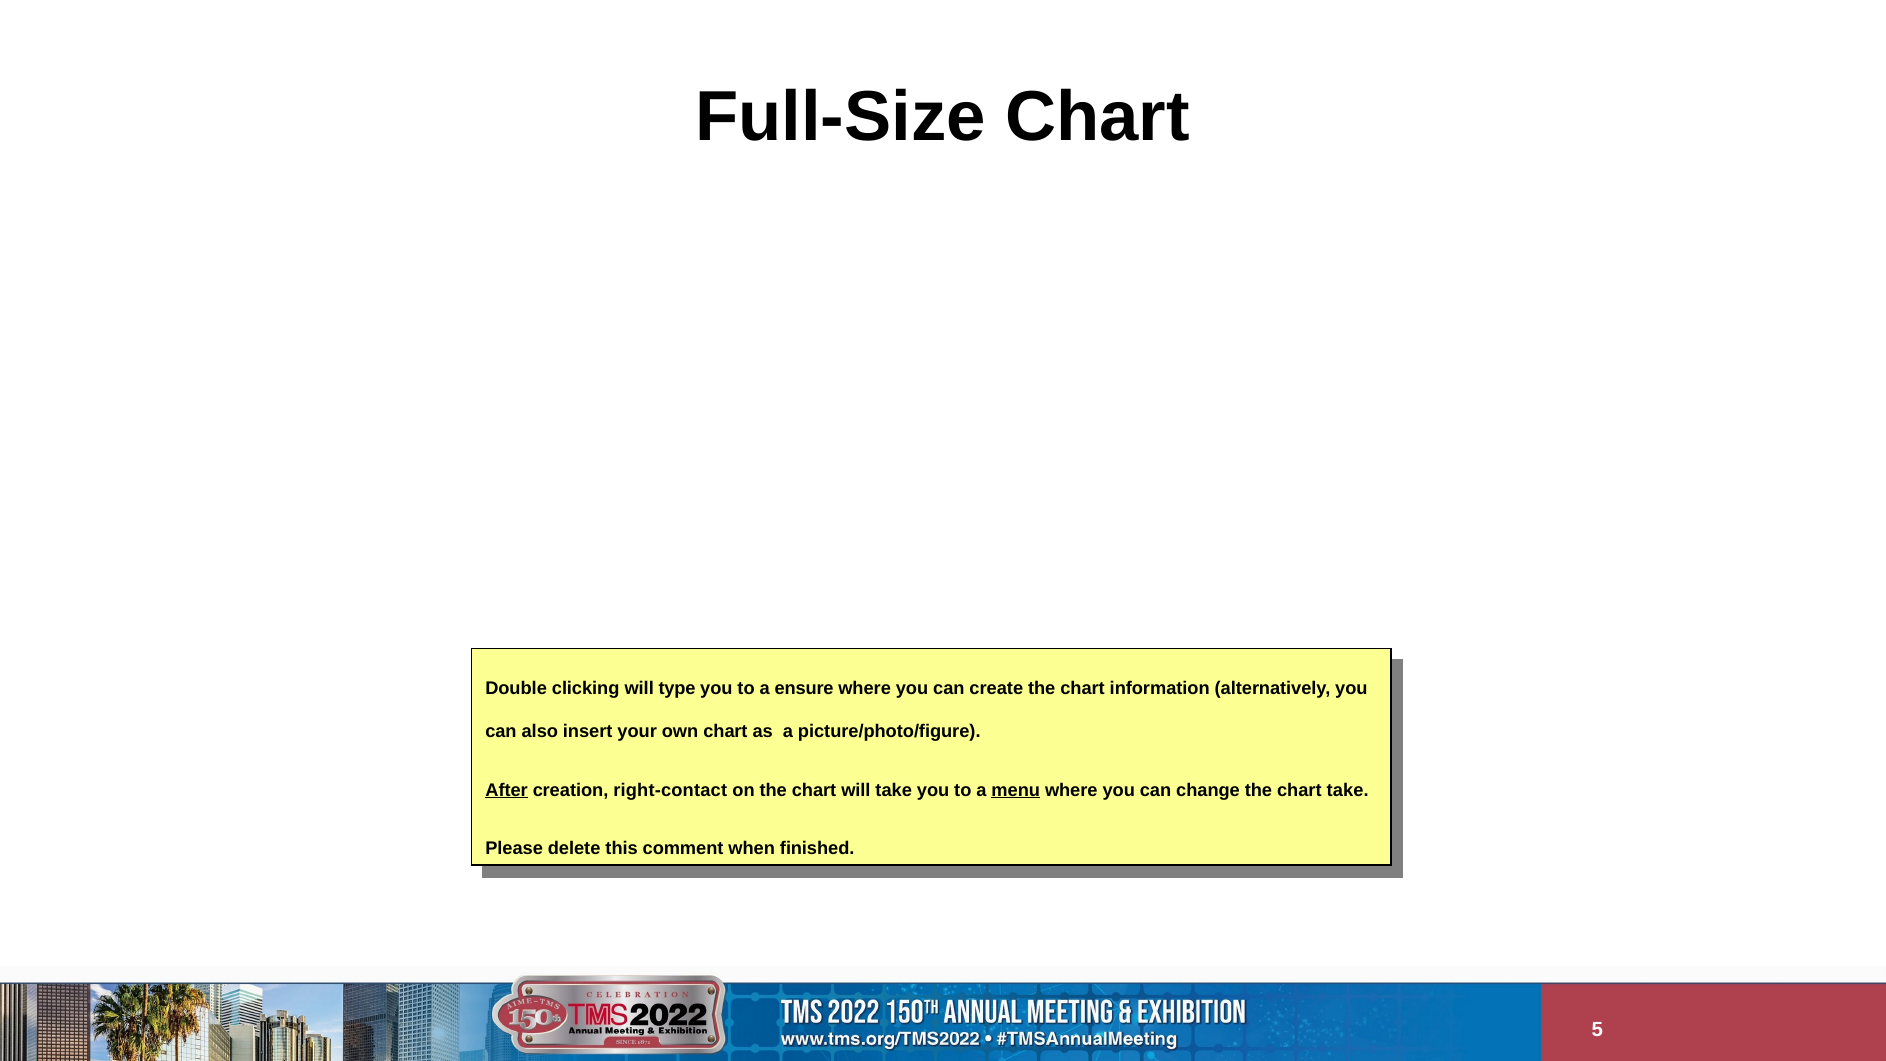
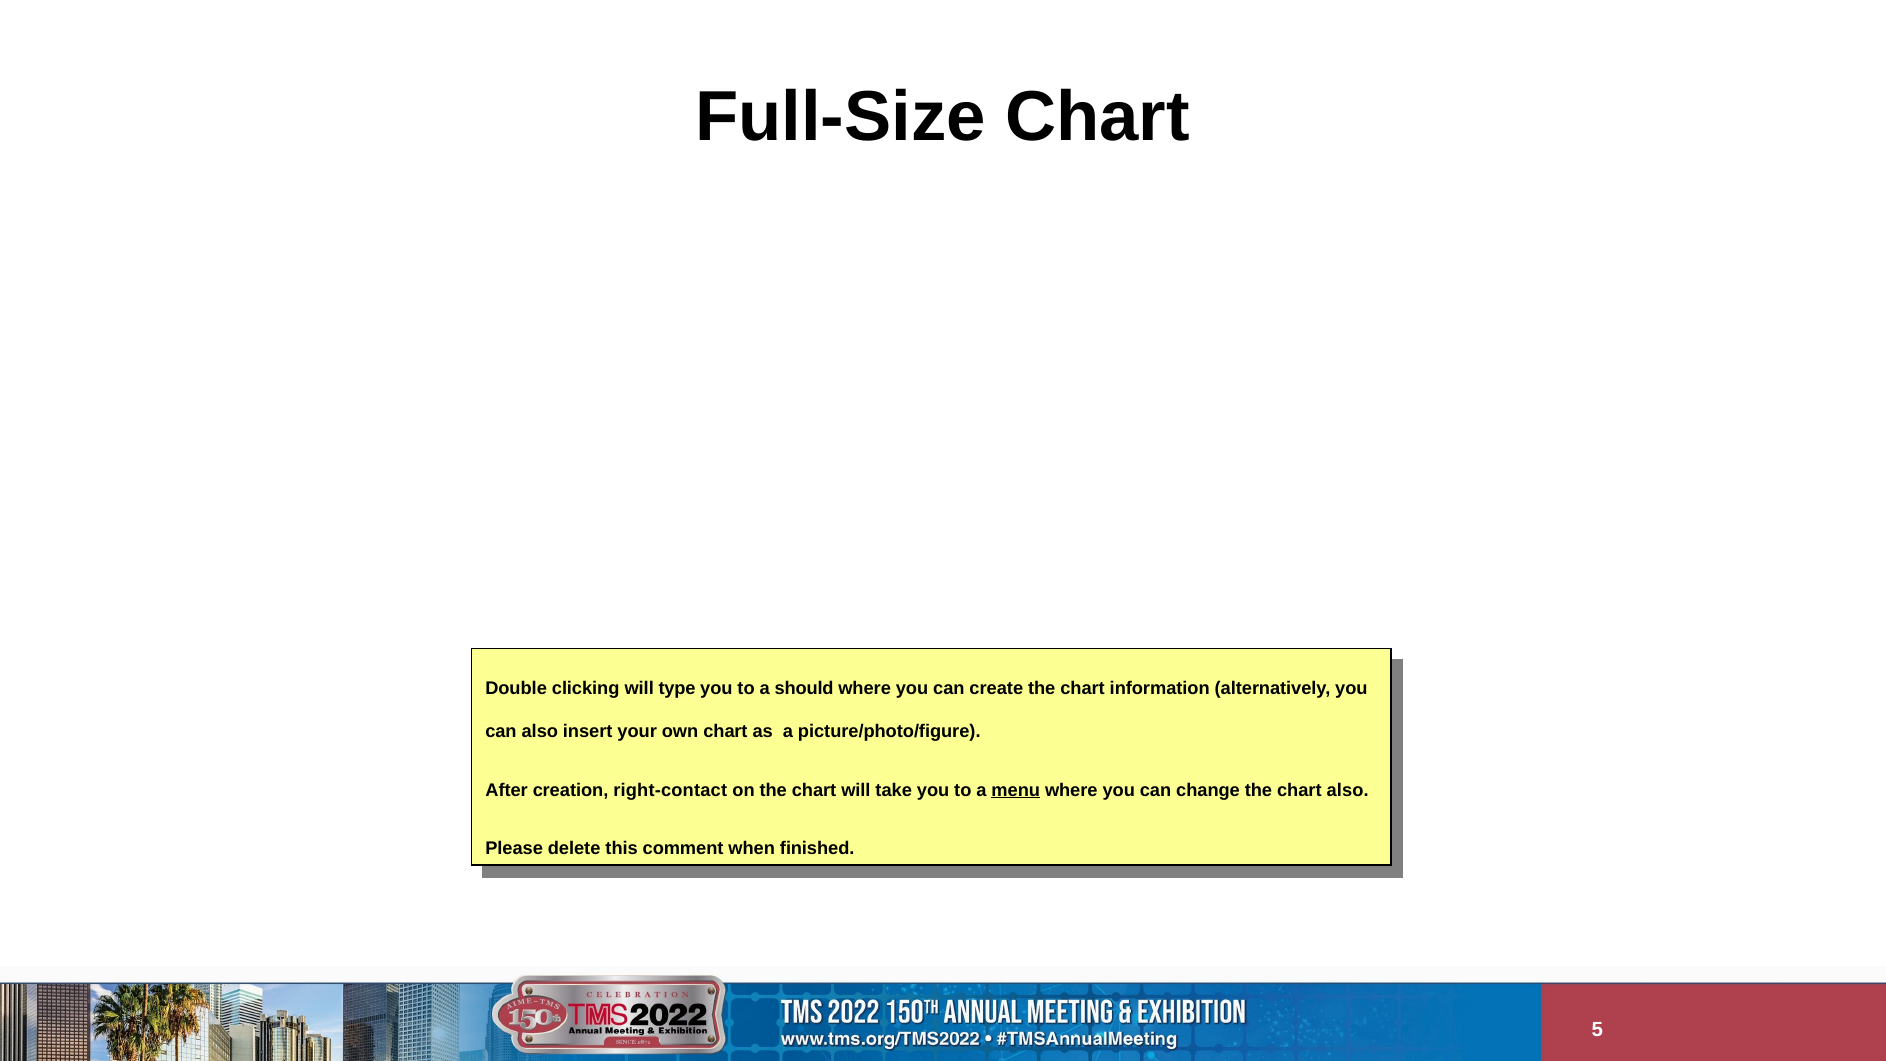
ensure: ensure -> should (804, 688)
After underline: present -> none (507, 790)
chart take: take -> also (1348, 790)
